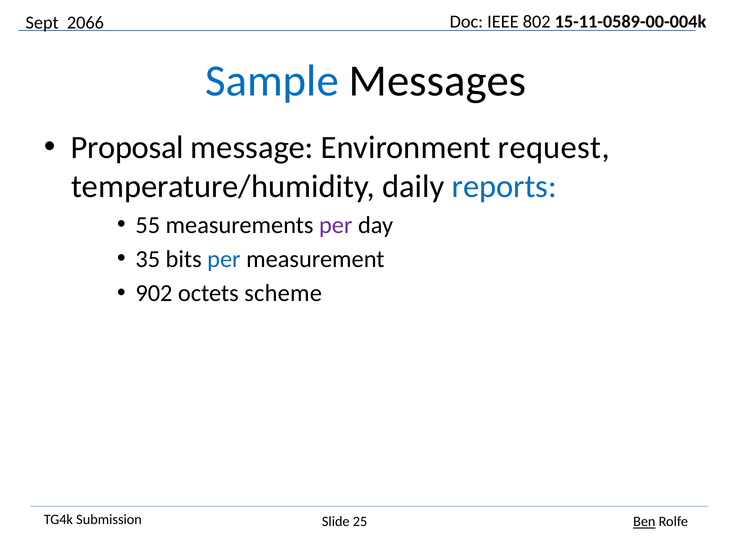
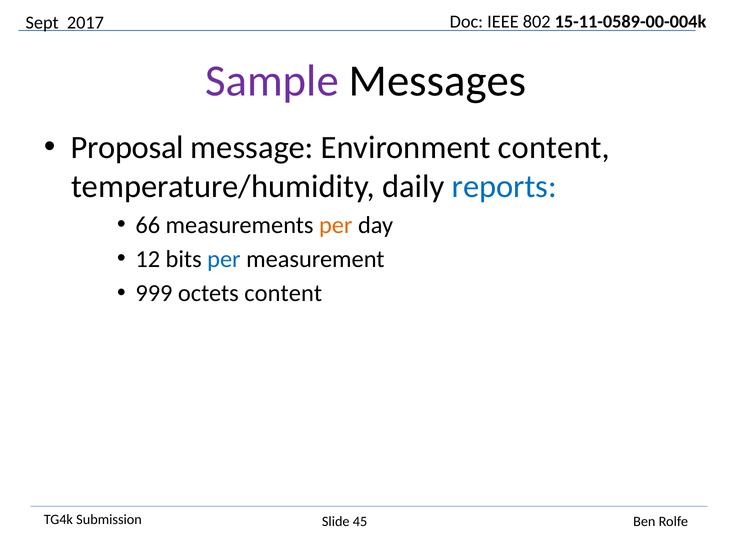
2066: 2066 -> 2017 (85, 23)
Sample colour: blue -> purple (272, 81)
Environment request: request -> content (554, 147)
55: 55 -> 66 (148, 225)
per colour: purple -> orange (336, 225)
35: 35 -> 12 (148, 259)
902: 902 -> 999 (154, 293)
octets scheme: scheme -> content (283, 293)
Ben underline: present -> none (644, 522)
25: 25 -> 45 (360, 522)
